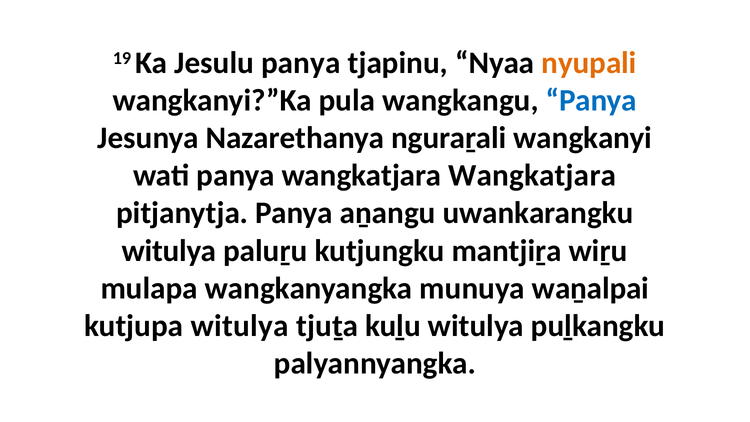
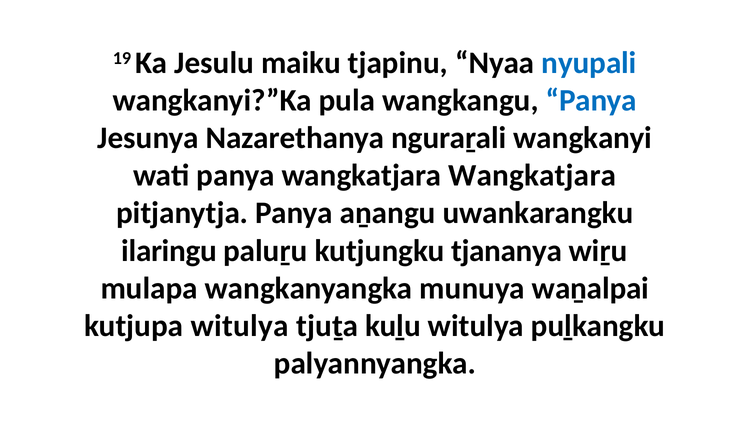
Jesulu panya: panya -> maiku (301, 63)
nyupali colour: orange -> blue (589, 63)
witulya: witulya -> ilaringu (169, 251)
mantjiṟa: mantjiṟa -> tjananya (507, 251)
